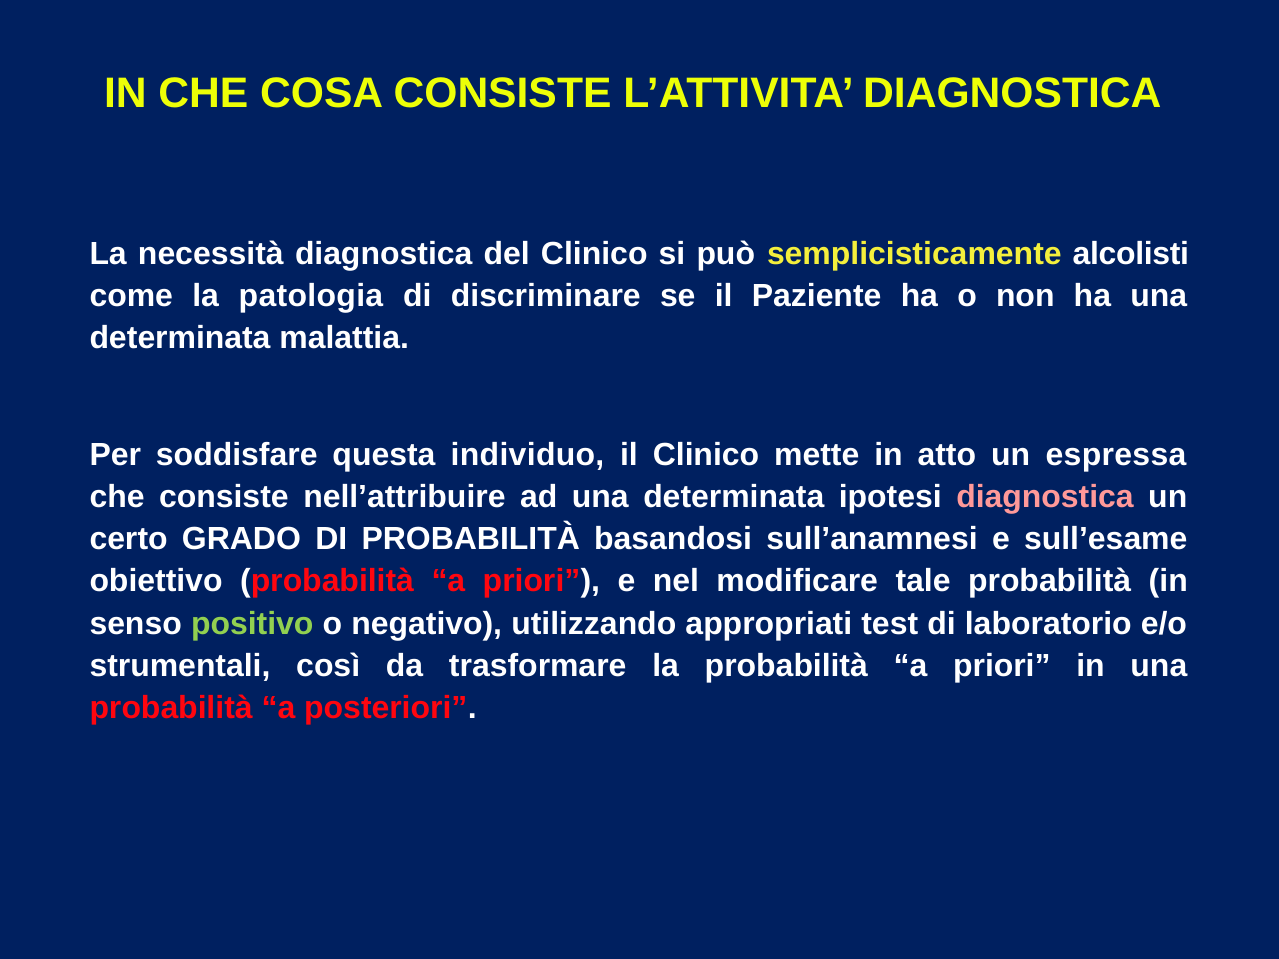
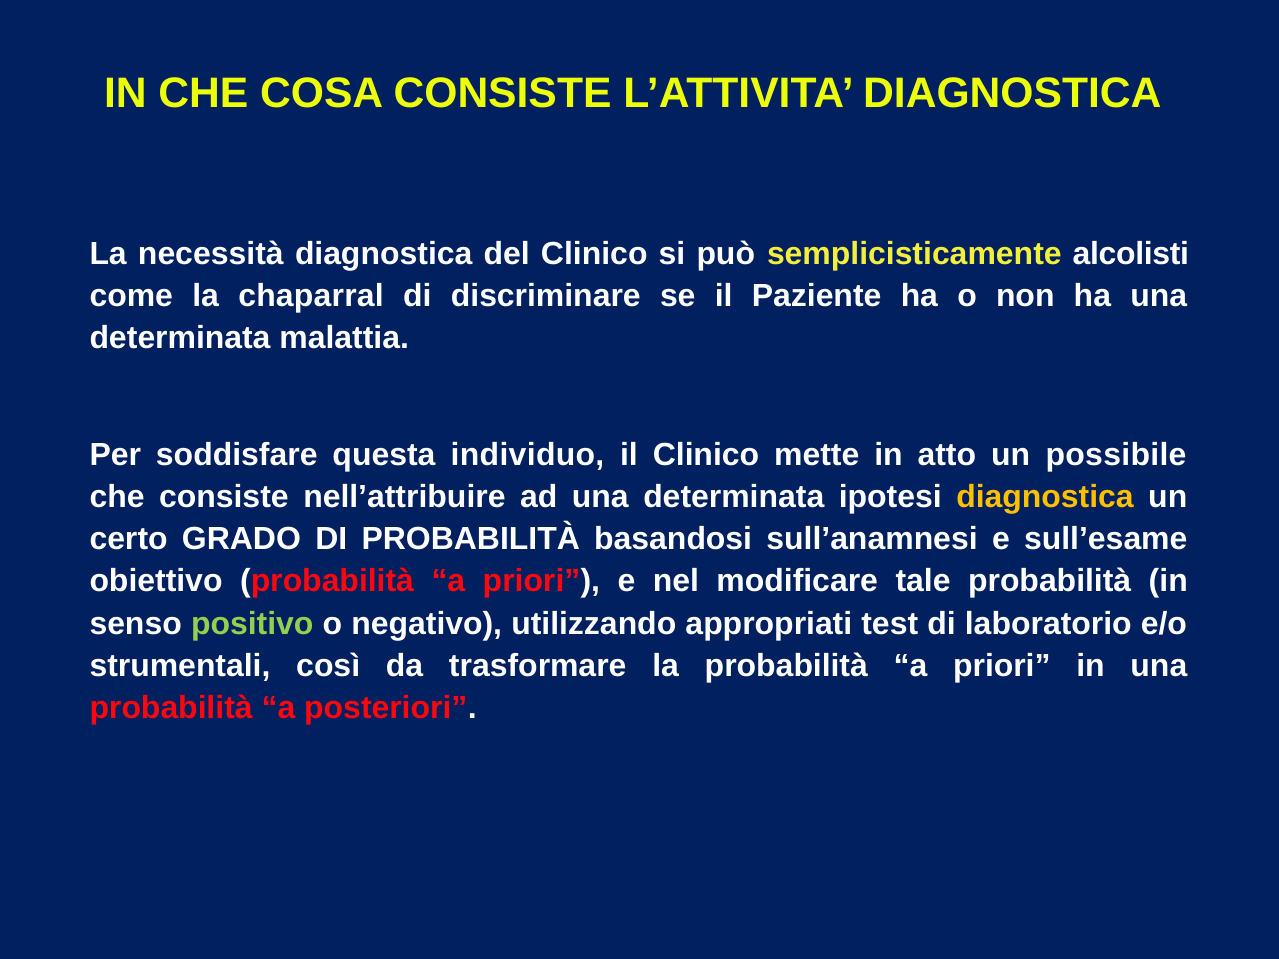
patologia: patologia -> chaparral (311, 296)
espressa: espressa -> possibile (1116, 455)
diagnostica colour: pink -> yellow (1045, 497)
